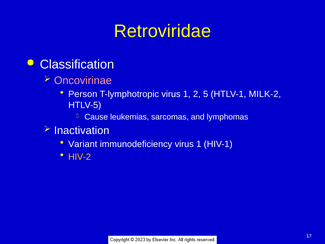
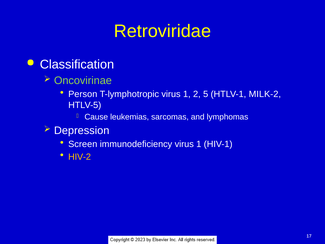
Oncovirinae colour: pink -> light green (83, 81)
Inactivation: Inactivation -> Depression (82, 131)
Variant: Variant -> Screen (83, 144)
